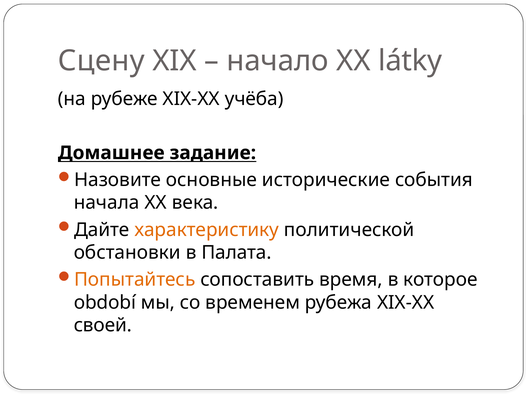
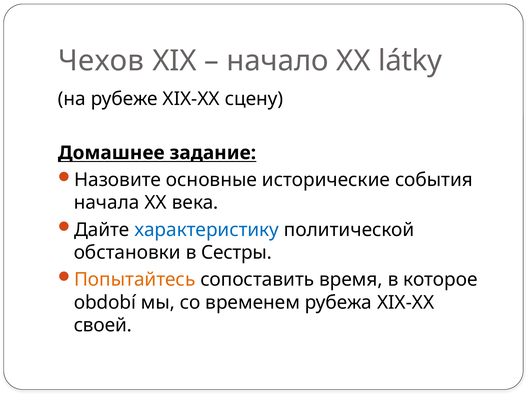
Сцену: Сцену -> Чехов (101, 61)
учёба: учёба -> сцену (254, 99)
характеристику colour: orange -> blue (207, 230)
Палата: Палата -> Сестры (237, 253)
